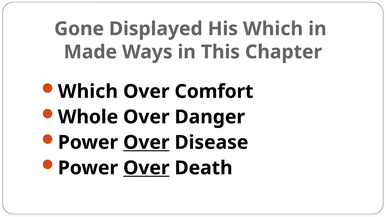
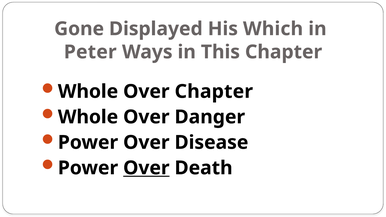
Made: Made -> Peter (90, 52)
Which: Which -> Whole (88, 92)
Over Comfort: Comfort -> Chapter (214, 92)
Over underline: present -> none (146, 143)
